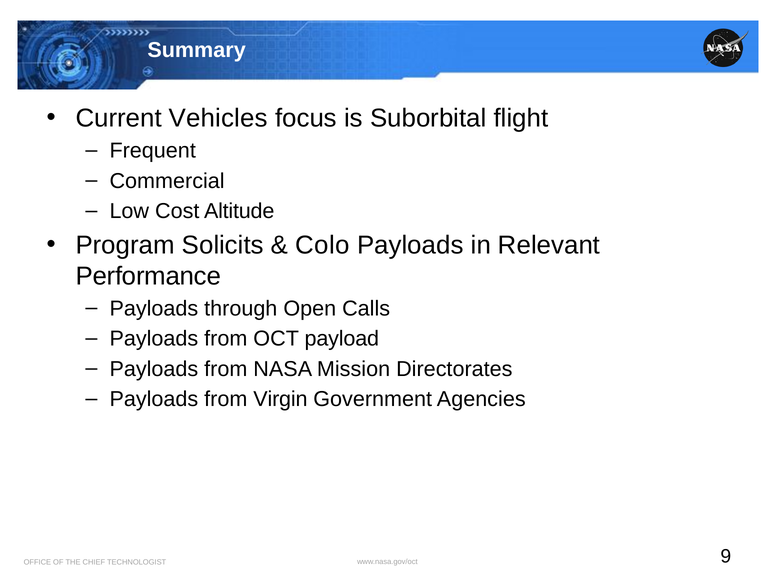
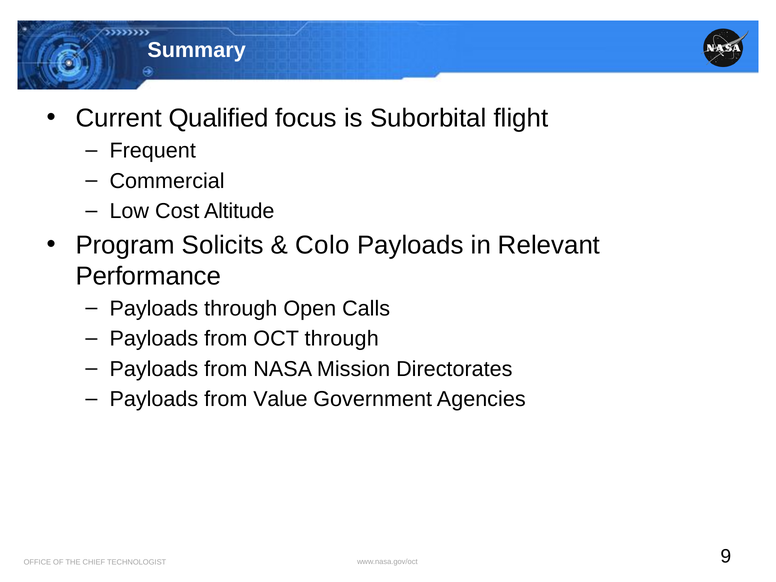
Vehicles: Vehicles -> Qualified (219, 118)
OCT payload: payload -> through (342, 339)
Virgin: Virgin -> Value (280, 399)
